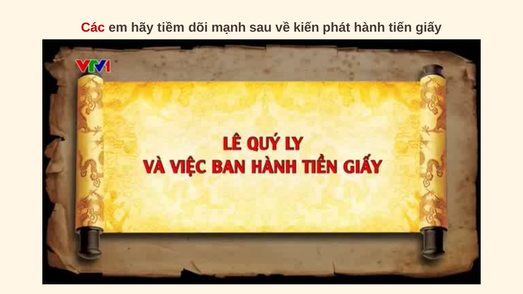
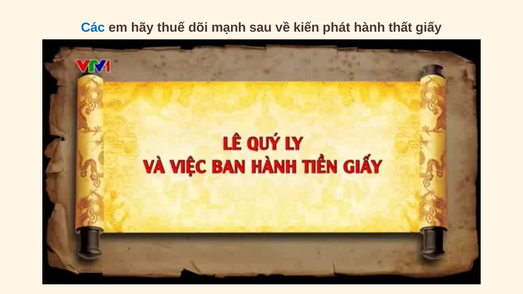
Các colour: red -> blue (93, 28)
tiềm: tiềm -> thuế (171, 28)
tiến: tiến -> thất (400, 28)
